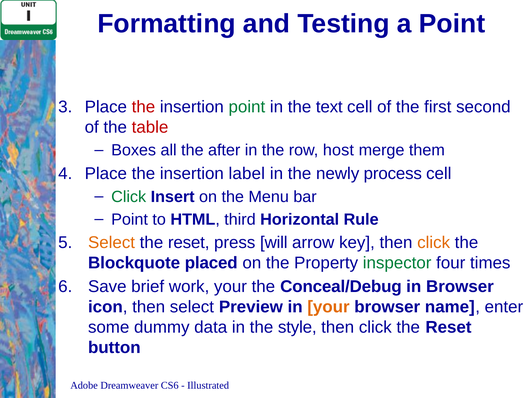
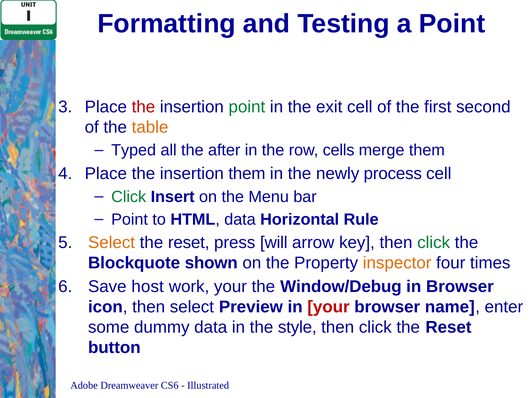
text: text -> exit (329, 107)
table colour: red -> orange (150, 127)
Boxes: Boxes -> Typed (134, 150)
host: host -> cells (339, 150)
insertion label: label -> them (247, 173)
HTML third: third -> data (240, 219)
click colour: orange -> green (434, 242)
placed: placed -> shown (211, 263)
inspector colour: green -> orange (397, 263)
brief: brief -> host (148, 286)
Conceal/Debug: Conceal/Debug -> Window/Debug (341, 286)
your colour: orange -> red (328, 307)
